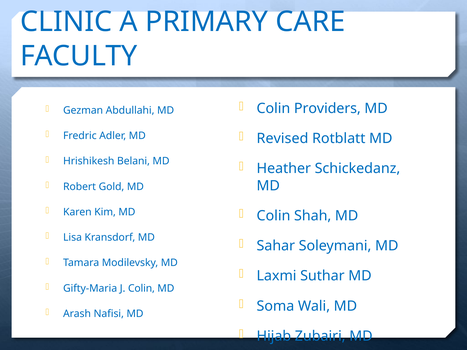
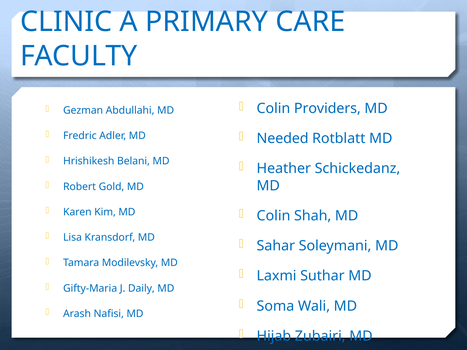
Revised: Revised -> Needed (283, 139)
J Colin: Colin -> Daily (141, 288)
